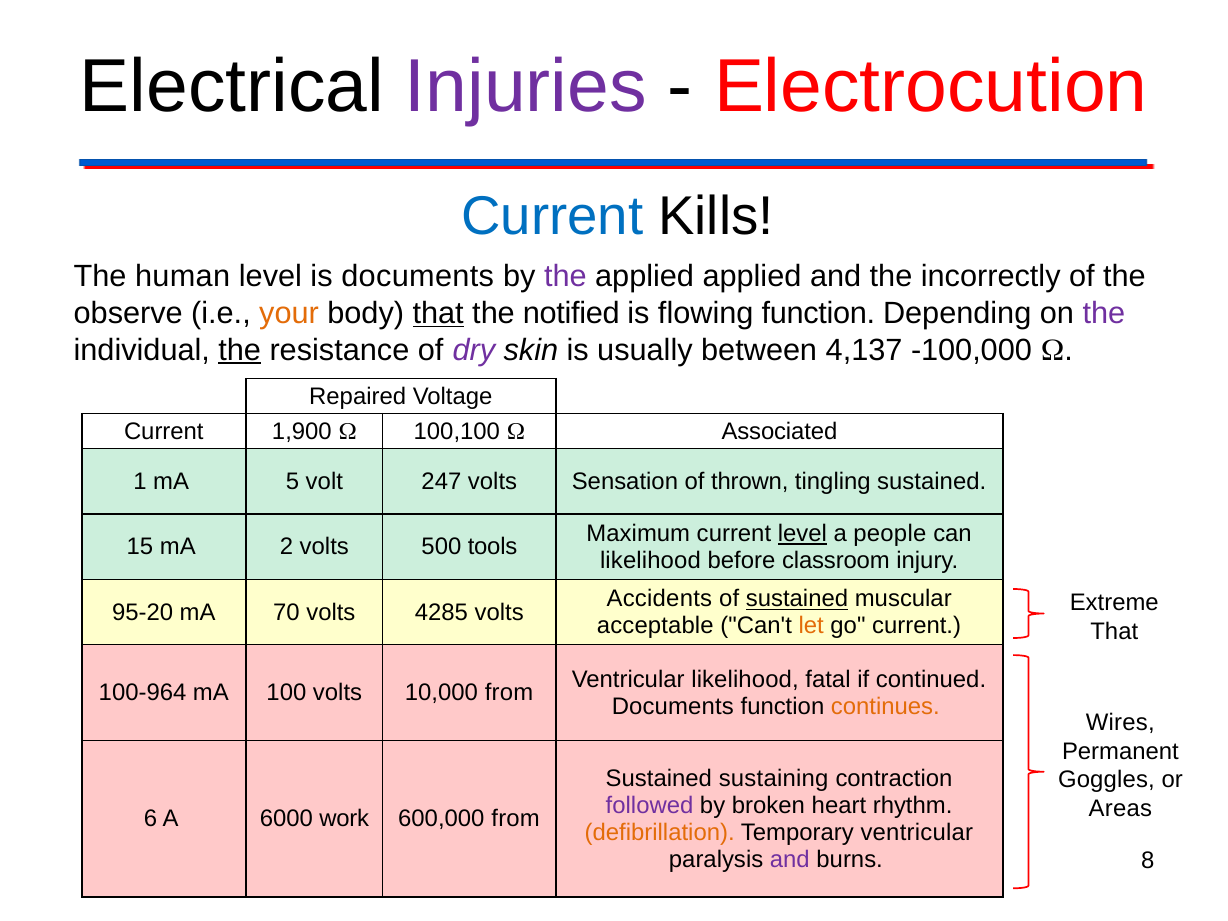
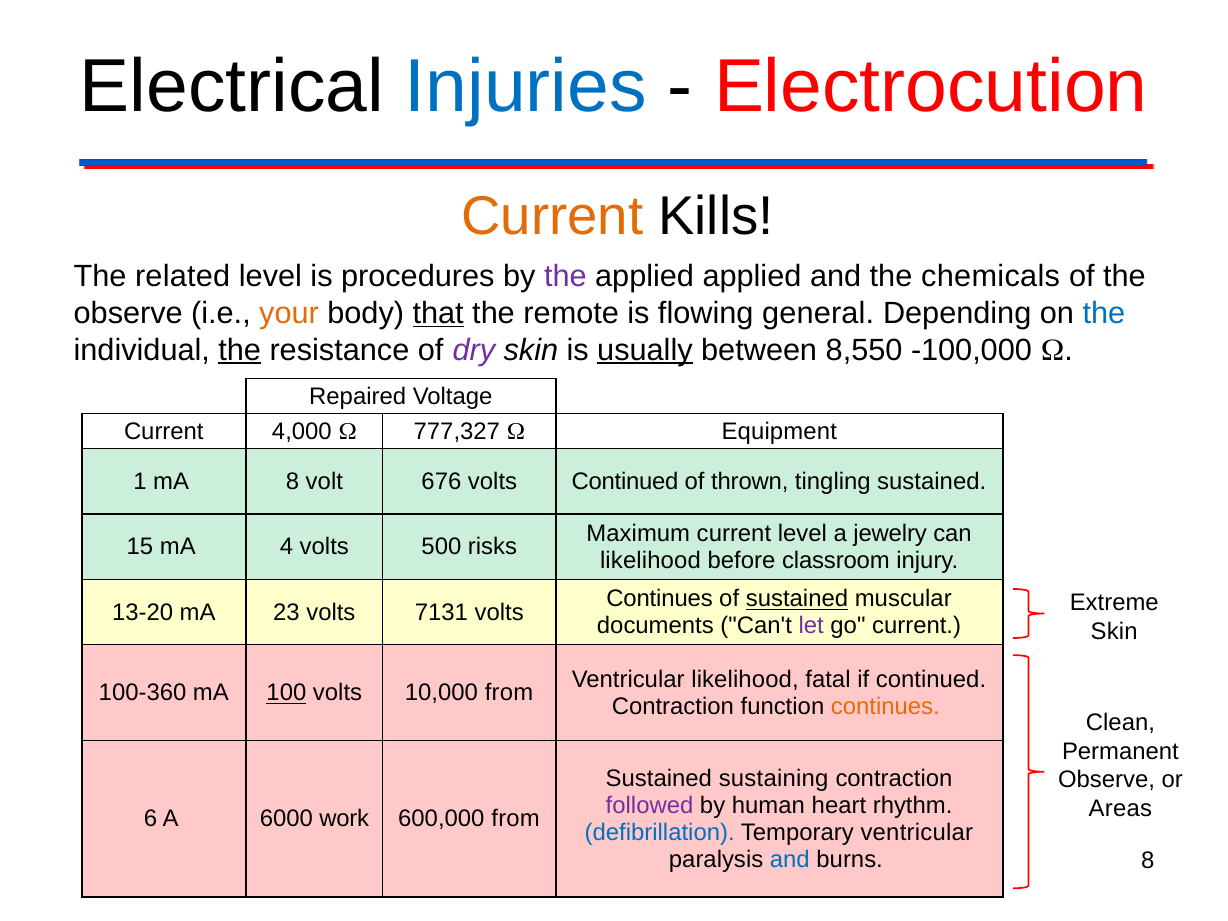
Injuries colour: purple -> blue (526, 87)
Current colour: blue -> orange (552, 217)
human: human -> related (183, 276)
is documents: documents -> procedures (418, 276)
incorrectly: incorrectly -> chemicals (991, 276)
notified: notified -> remote (571, 313)
flowing function: function -> general (818, 313)
the colour: purple -> blue (1104, 313)
usually underline: none -> present (645, 350)
4,137: 4,137 -> 8,550 (864, 350)
1,900: 1,900 -> 4,000 (302, 432)
100,100: 100,100 -> 777,327 (457, 432)
Associated: Associated -> Equipment (779, 432)
mA 5: 5 -> 8 (292, 482)
247: 247 -> 676 (441, 482)
volts Sensation: Sensation -> Continued (625, 482)
level underline: present -> none (802, 534)
people: people -> jewelry (890, 534)
2: 2 -> 4 (286, 547)
tools: tools -> risks (492, 547)
Accidents: Accidents -> Continues (660, 599)
95-20: 95-20 -> 13-20 (143, 612)
70: 70 -> 23 (286, 612)
4285: 4285 -> 7131 (441, 612)
acceptable: acceptable -> documents (655, 626)
let colour: orange -> purple (811, 626)
That: That -> Skin (1114, 632)
100-964: 100-964 -> 100-360 (143, 693)
100 underline: none -> present (286, 693)
Documents: Documents -> Contraction (673, 706)
Wires: Wires -> Clean (1120, 723)
Goggles: Goggles -> Observe (1106, 780)
broken: broken -> human (768, 806)
defibrillation colour: orange -> blue (660, 833)
and colour: purple -> blue (790, 859)
